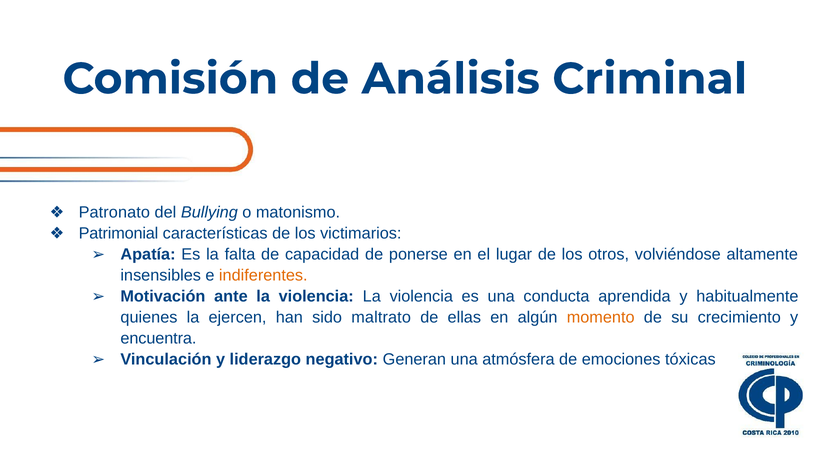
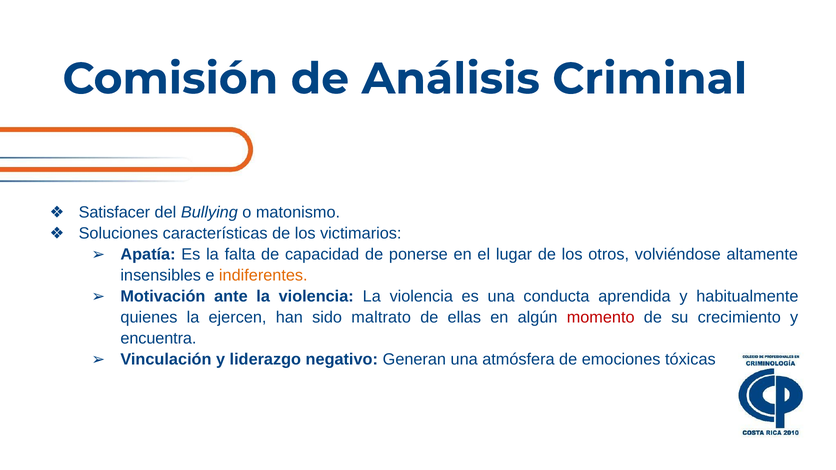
Patronato: Patronato -> Satisfacer (114, 212)
Patrimonial: Patrimonial -> Soluciones (118, 233)
momento colour: orange -> red (601, 317)
